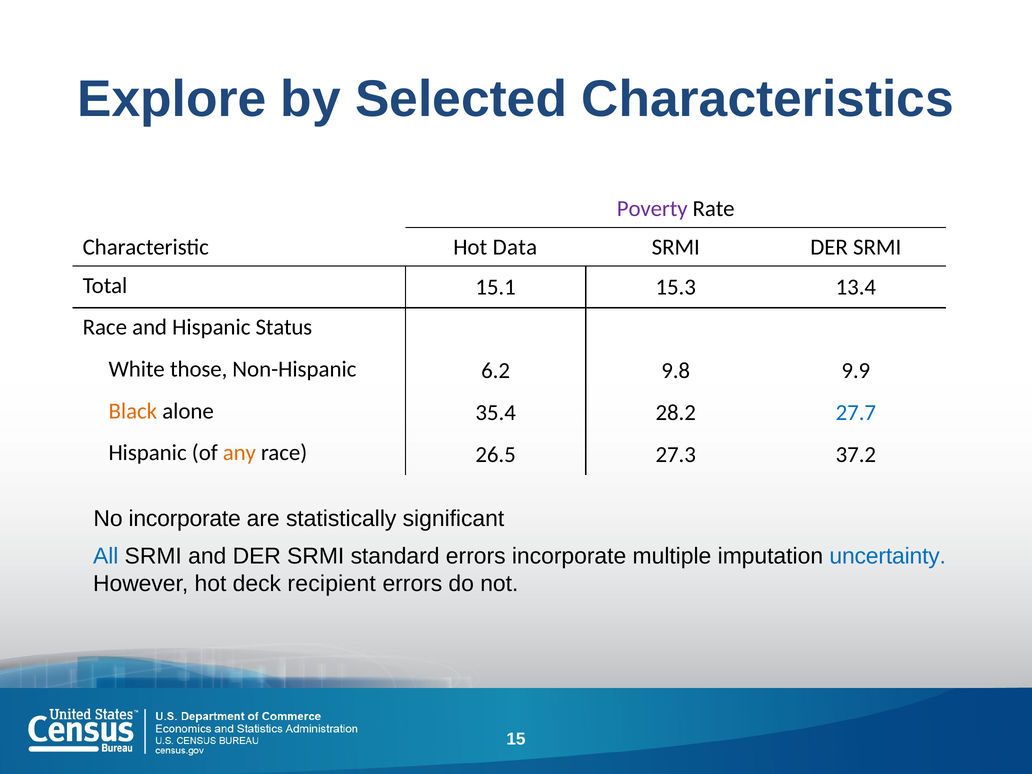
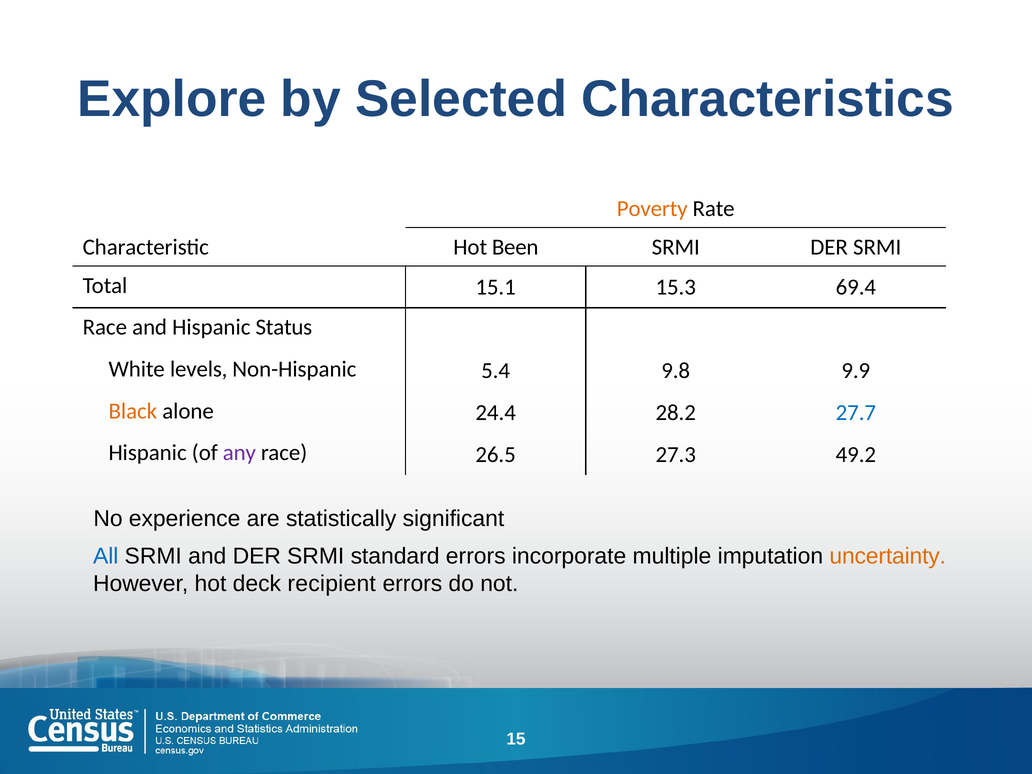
Poverty colour: purple -> orange (652, 209)
Data: Data -> Been (515, 247)
13.4: 13.4 -> 69.4 (856, 287)
those: those -> levels (199, 369)
6.2: 6.2 -> 5.4 (496, 371)
35.4: 35.4 -> 24.4 (496, 413)
any colour: orange -> purple (239, 453)
37.2: 37.2 -> 49.2 (856, 455)
No incorporate: incorporate -> experience (185, 519)
uncertainty colour: blue -> orange (888, 556)
